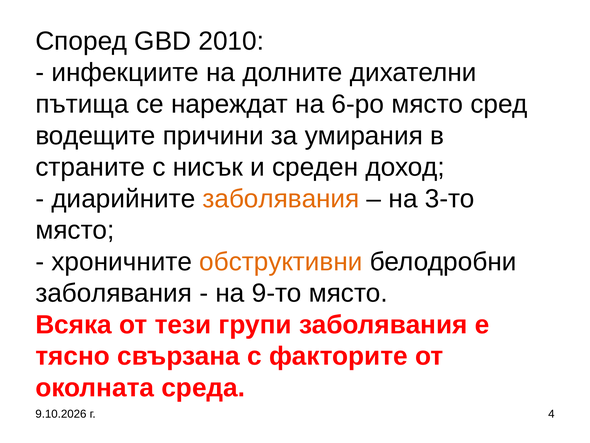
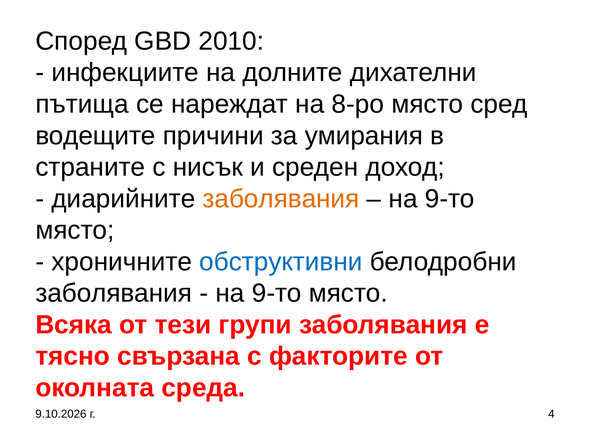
6-ро: 6-ро -> 8-ро (358, 104)
3-то: 3-то -> 9-то (450, 198)
обструктивни colour: orange -> blue (281, 261)
